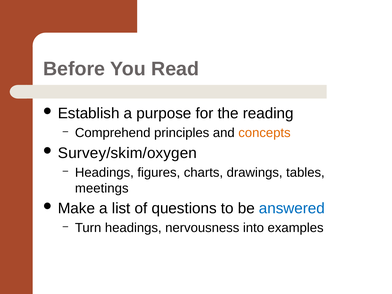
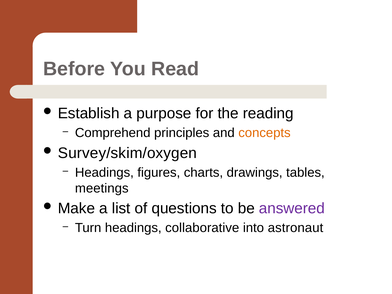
answered colour: blue -> purple (292, 208)
nervousness: nervousness -> collaborative (202, 228)
examples: examples -> astronaut (296, 228)
